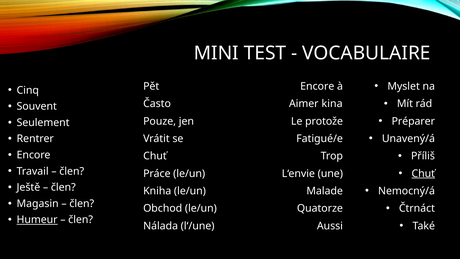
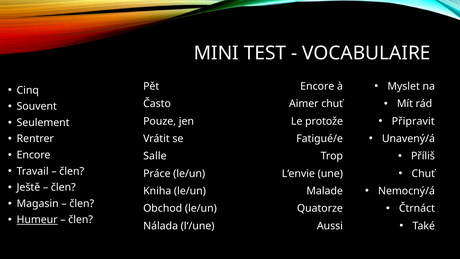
Aimer kina: kina -> chuť (332, 104)
Préparer: Préparer -> Připravit (413, 121)
Chuť: Chuť -> Salle (155, 156)
Chuť underline: present -> none (423, 173)
